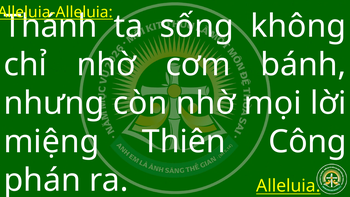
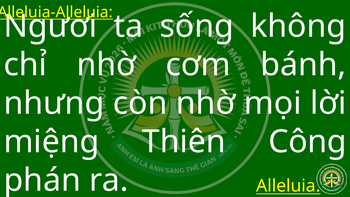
Thánh: Thánh -> Ngươi (50, 26)
